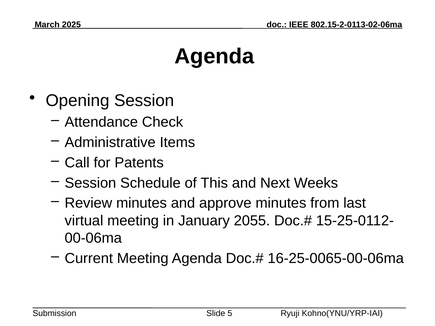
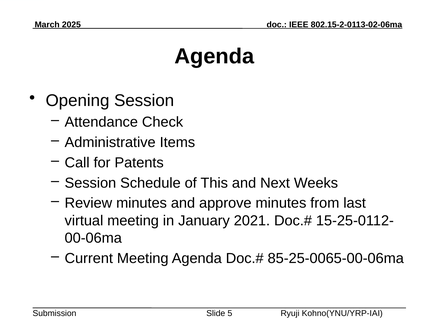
2055: 2055 -> 2021 (252, 221)
16-25-0065-00-06ma: 16-25-0065-00-06ma -> 85-25-0065-00-06ma (336, 258)
